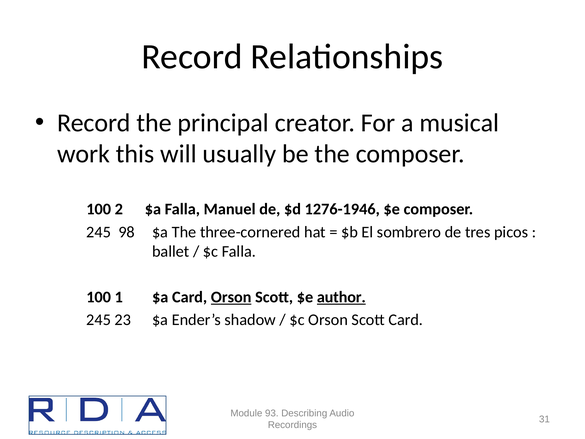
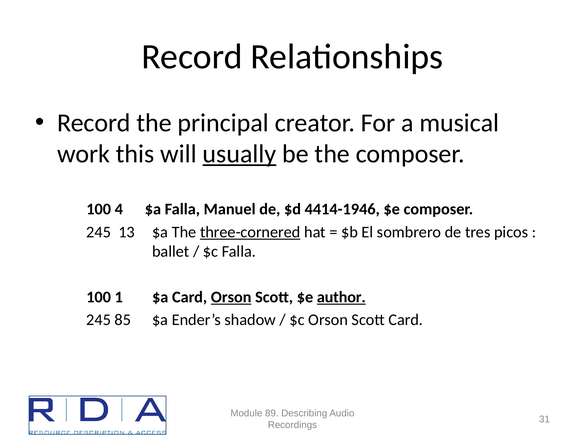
usually underline: none -> present (239, 154)
2: 2 -> 4 (119, 209)
1276-1946: 1276-1946 -> 4414-1946 (342, 209)
98: 98 -> 13 (127, 232)
three-cornered underline: none -> present (250, 232)
23: 23 -> 85 (123, 320)
93: 93 -> 89 (272, 413)
